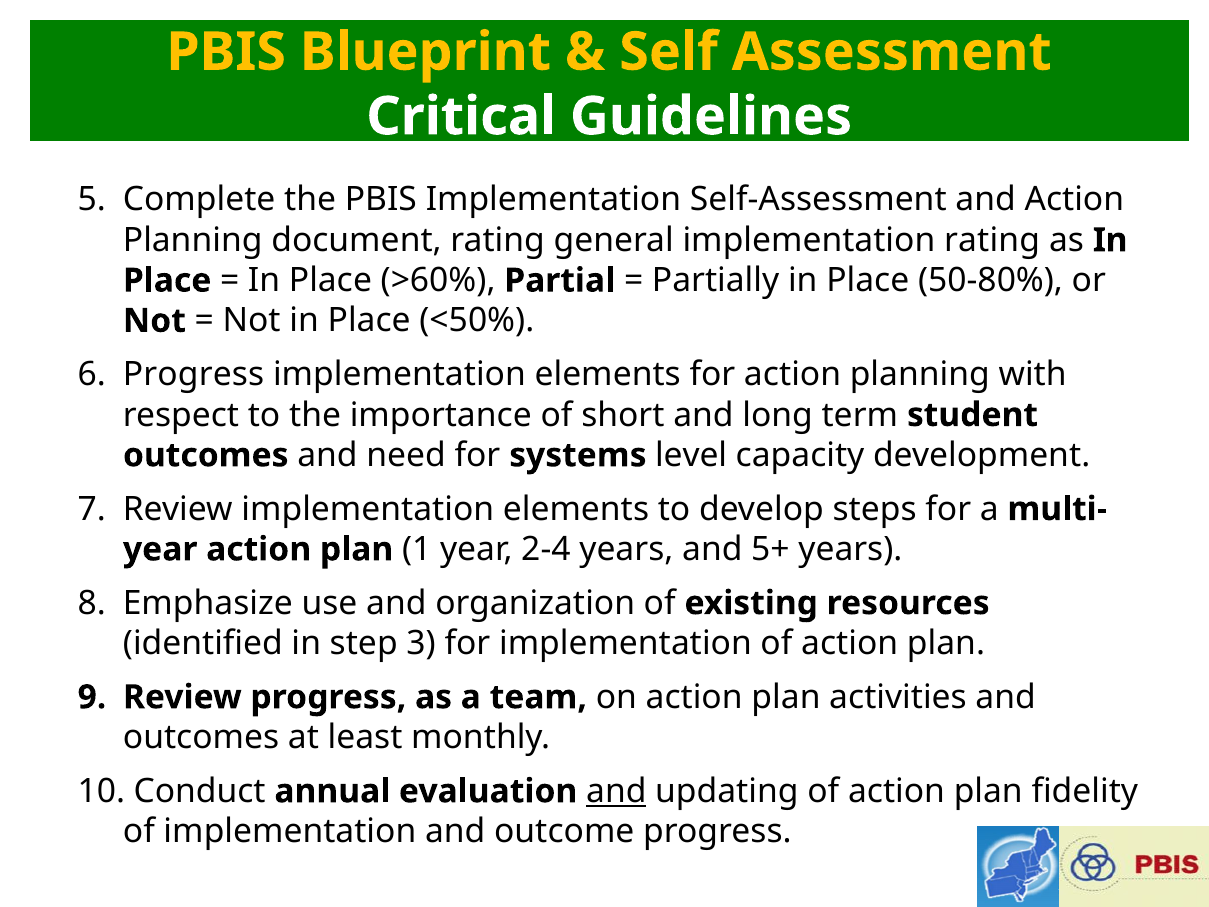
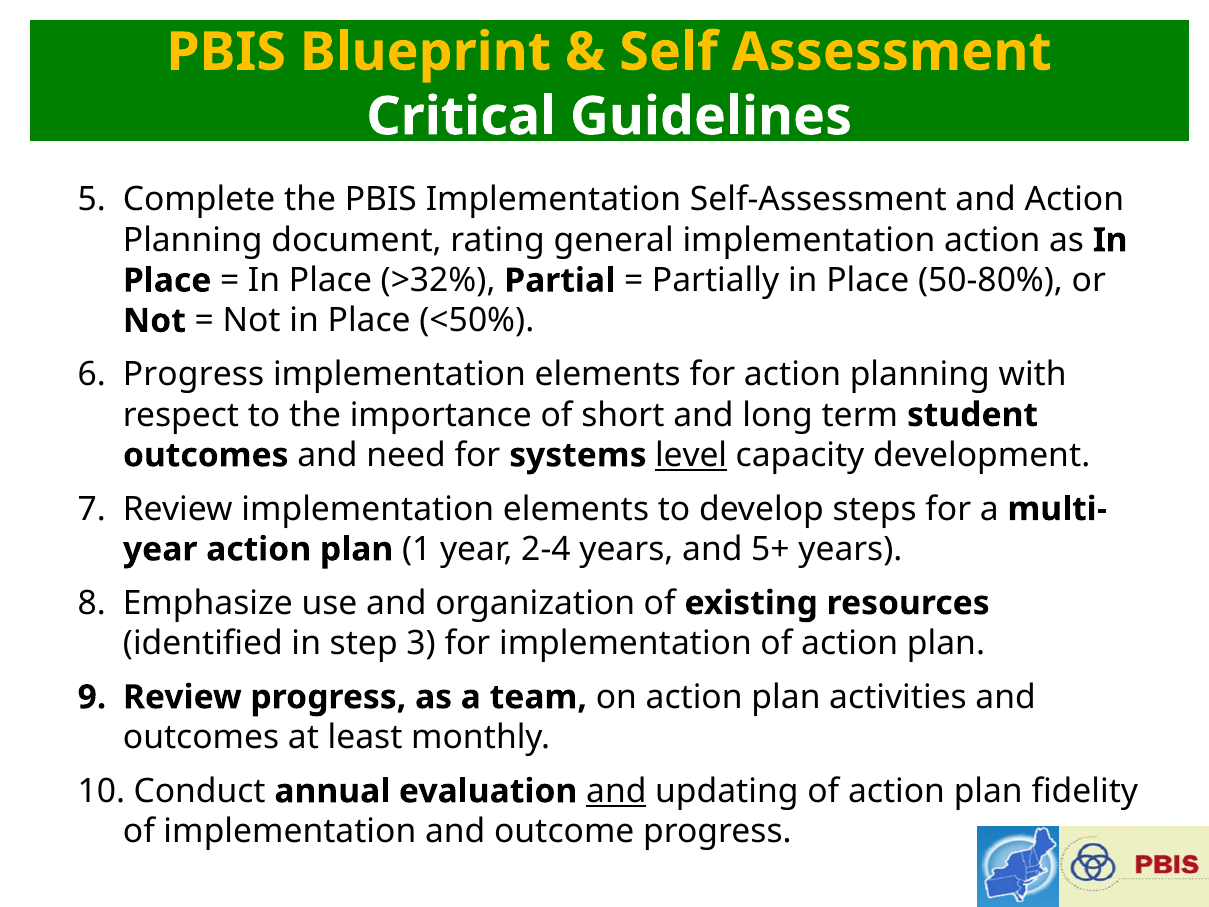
implementation rating: rating -> action (992, 240)
>60%: >60% -> >32% (438, 280)
level underline: none -> present (691, 455)
